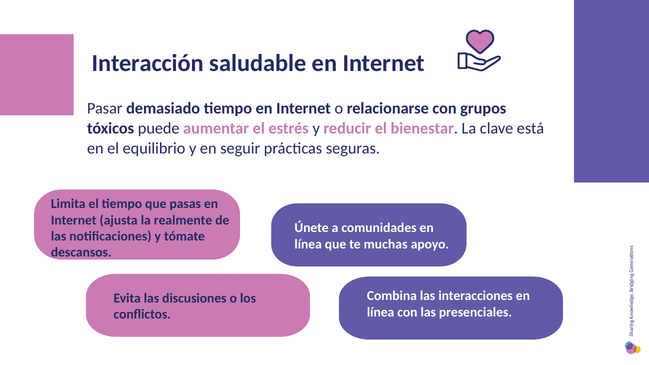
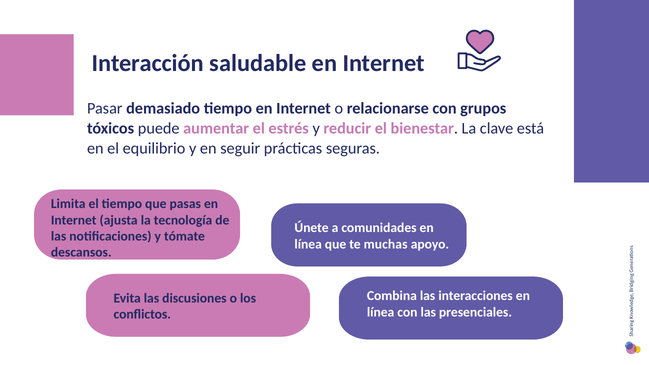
realmente: realmente -> tecnología (183, 220)
